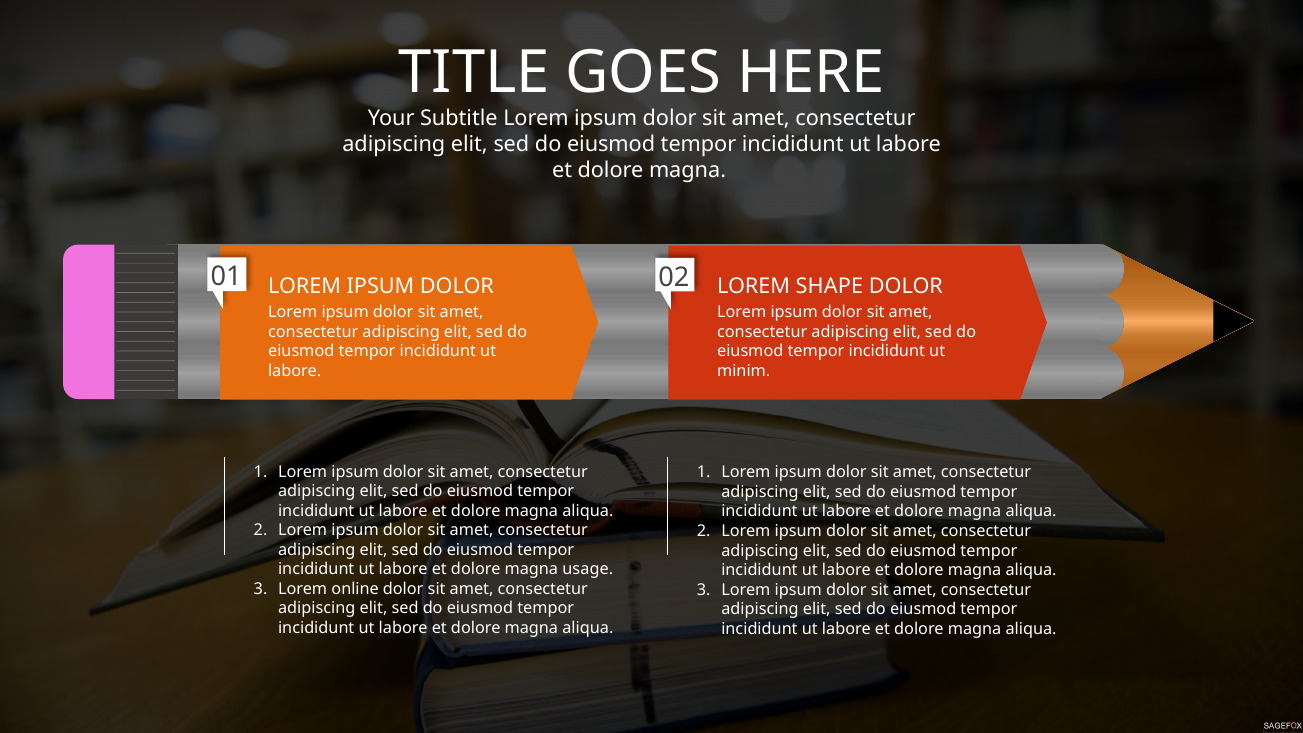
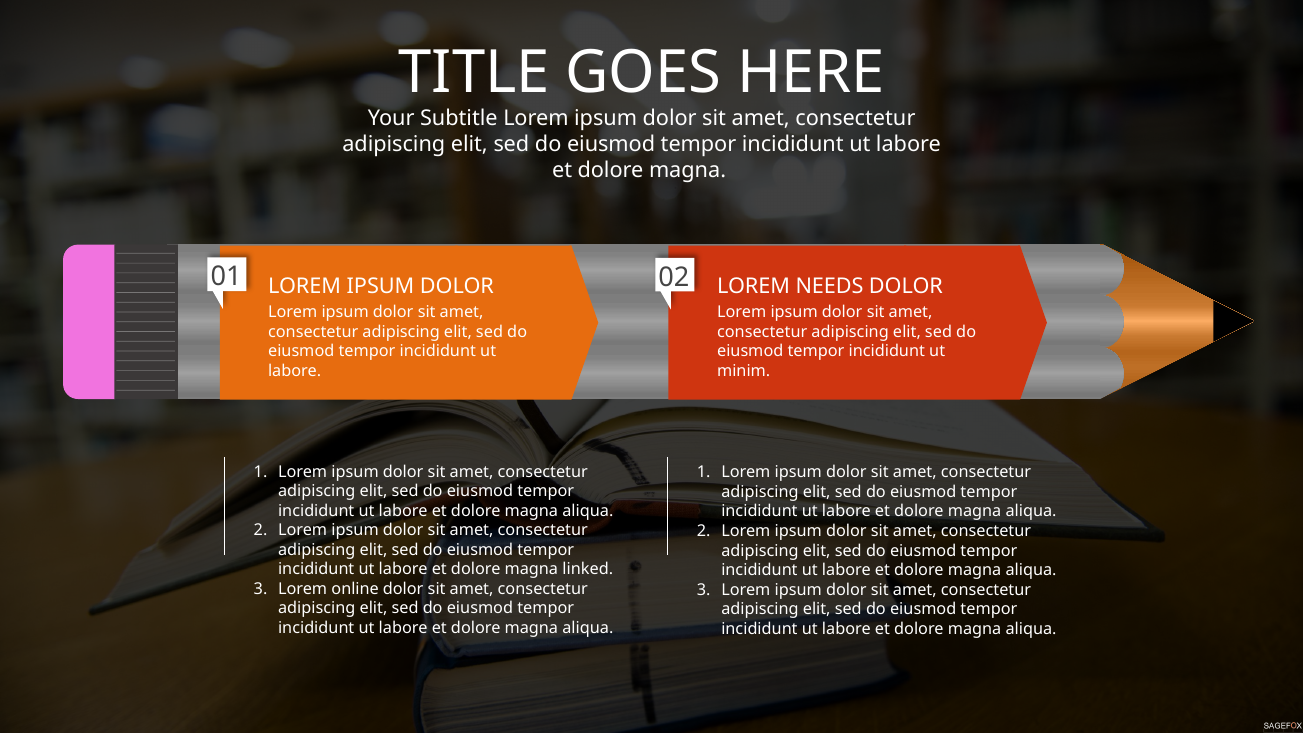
SHAPE: SHAPE -> NEEDS (830, 286)
usage: usage -> linked (588, 569)
